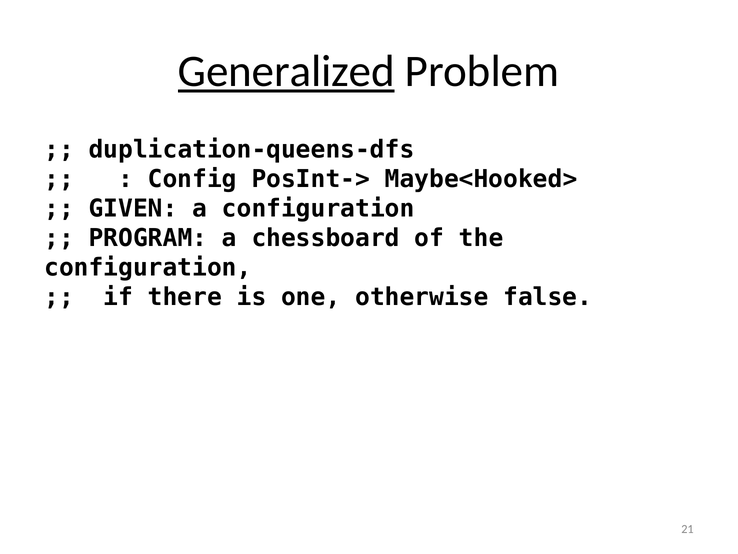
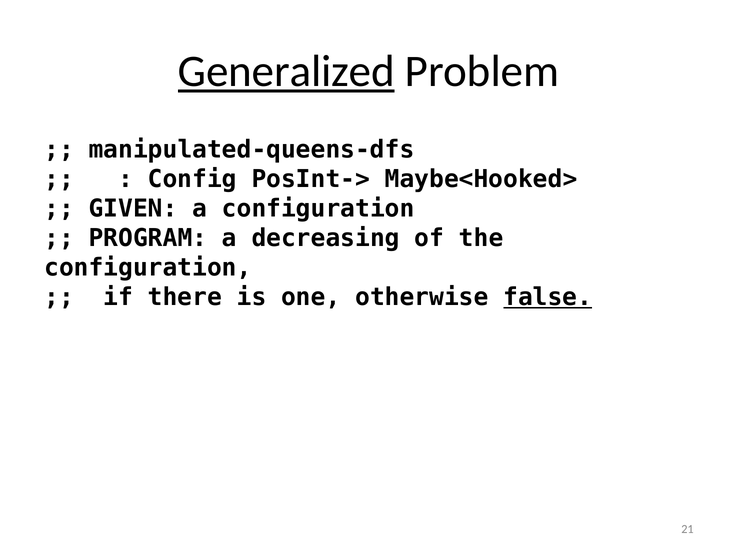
duplication-queens-dfs: duplication-queens-dfs -> manipulated-queens-dfs (252, 149)
chessboard: chessboard -> decreasing (326, 238)
false underline: none -> present (548, 297)
